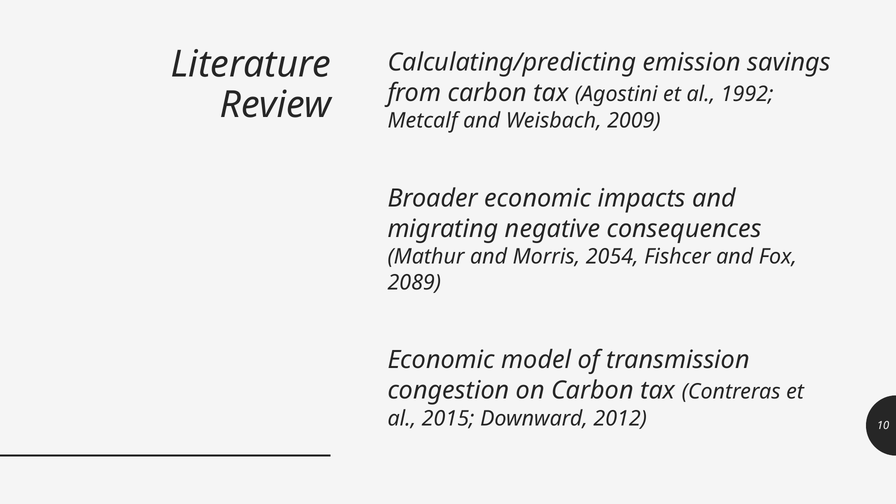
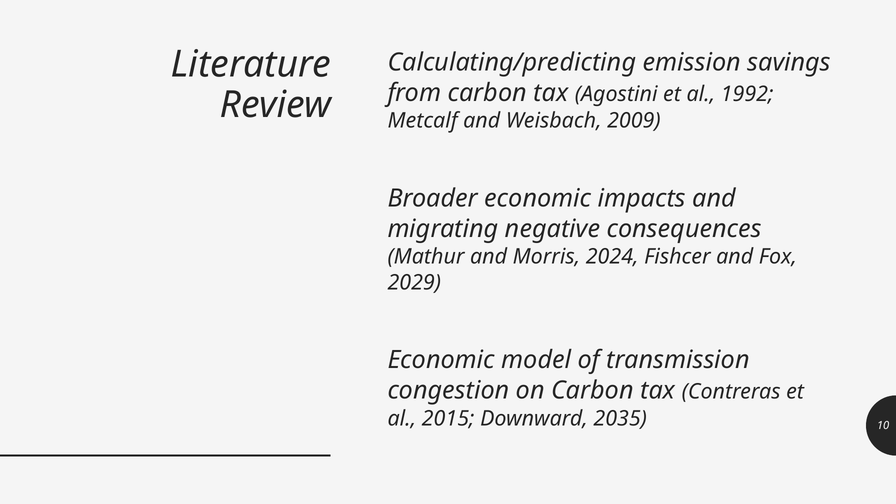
2054: 2054 -> 2024 (612, 257)
2089: 2089 -> 2029 (414, 283)
2012: 2012 -> 2035 (620, 419)
